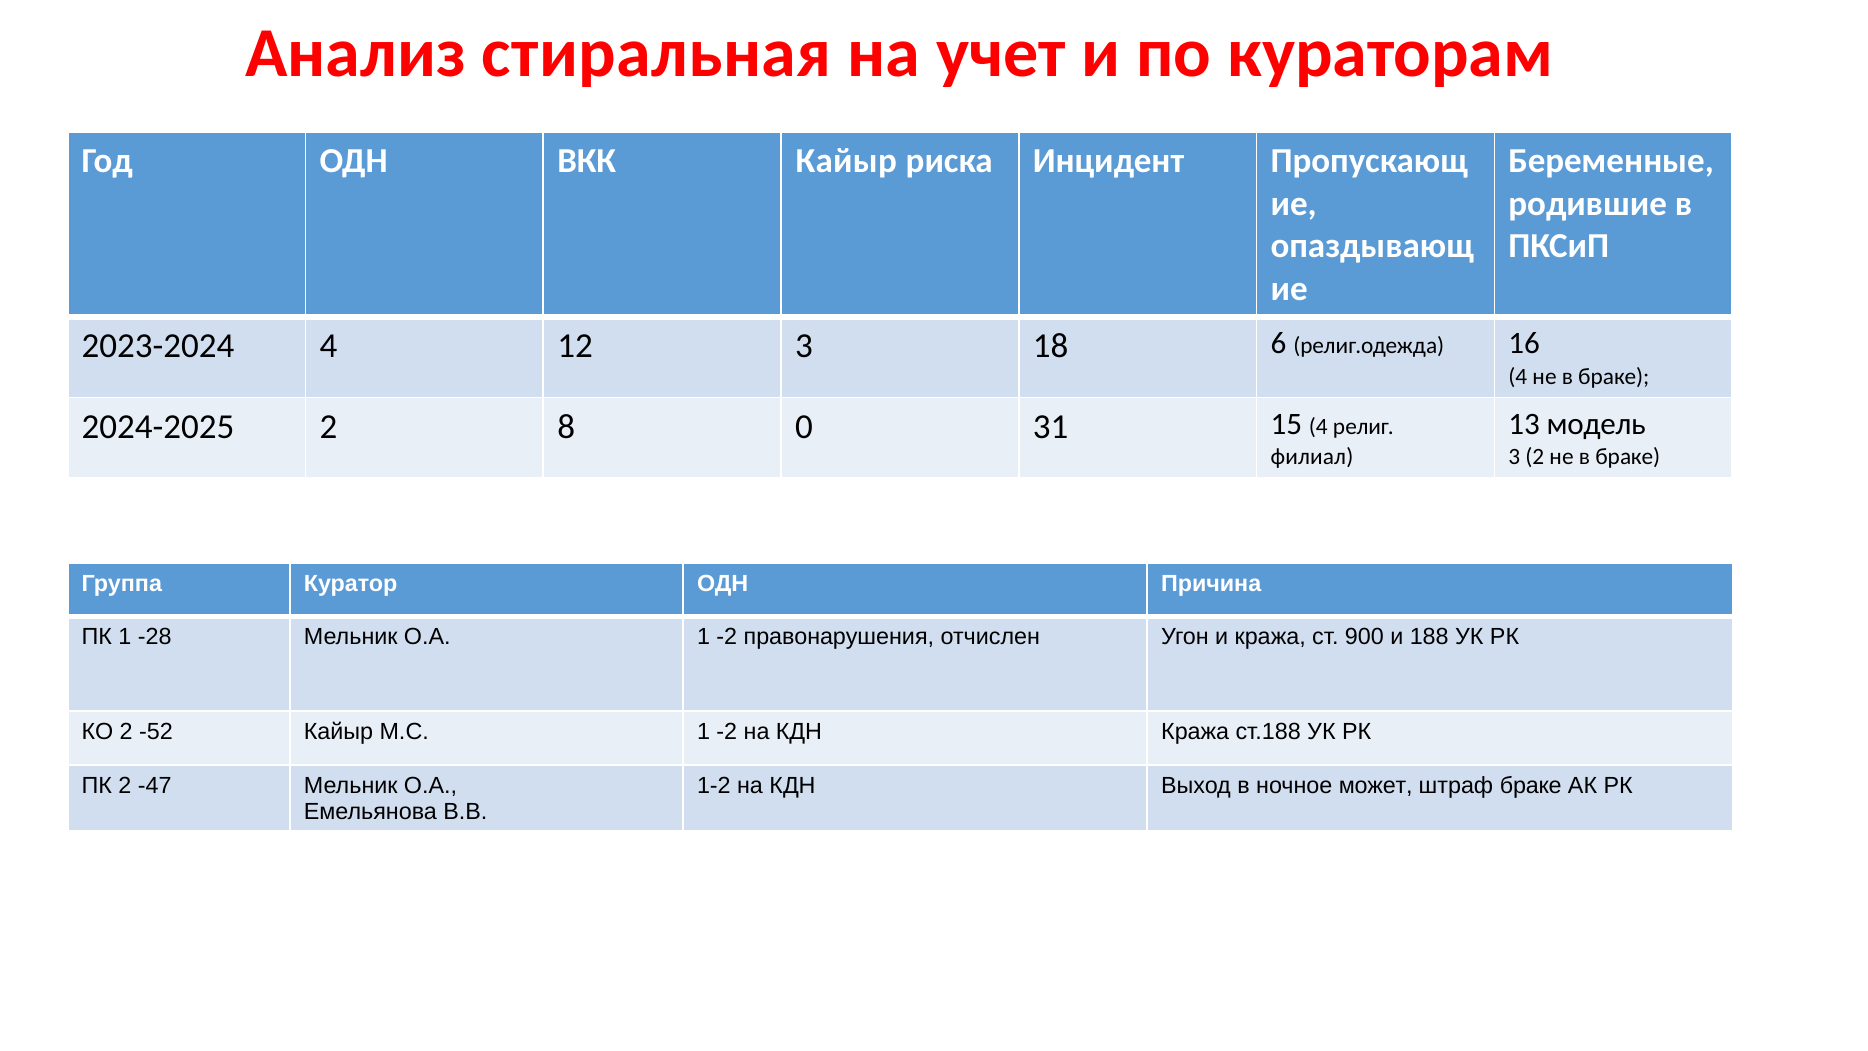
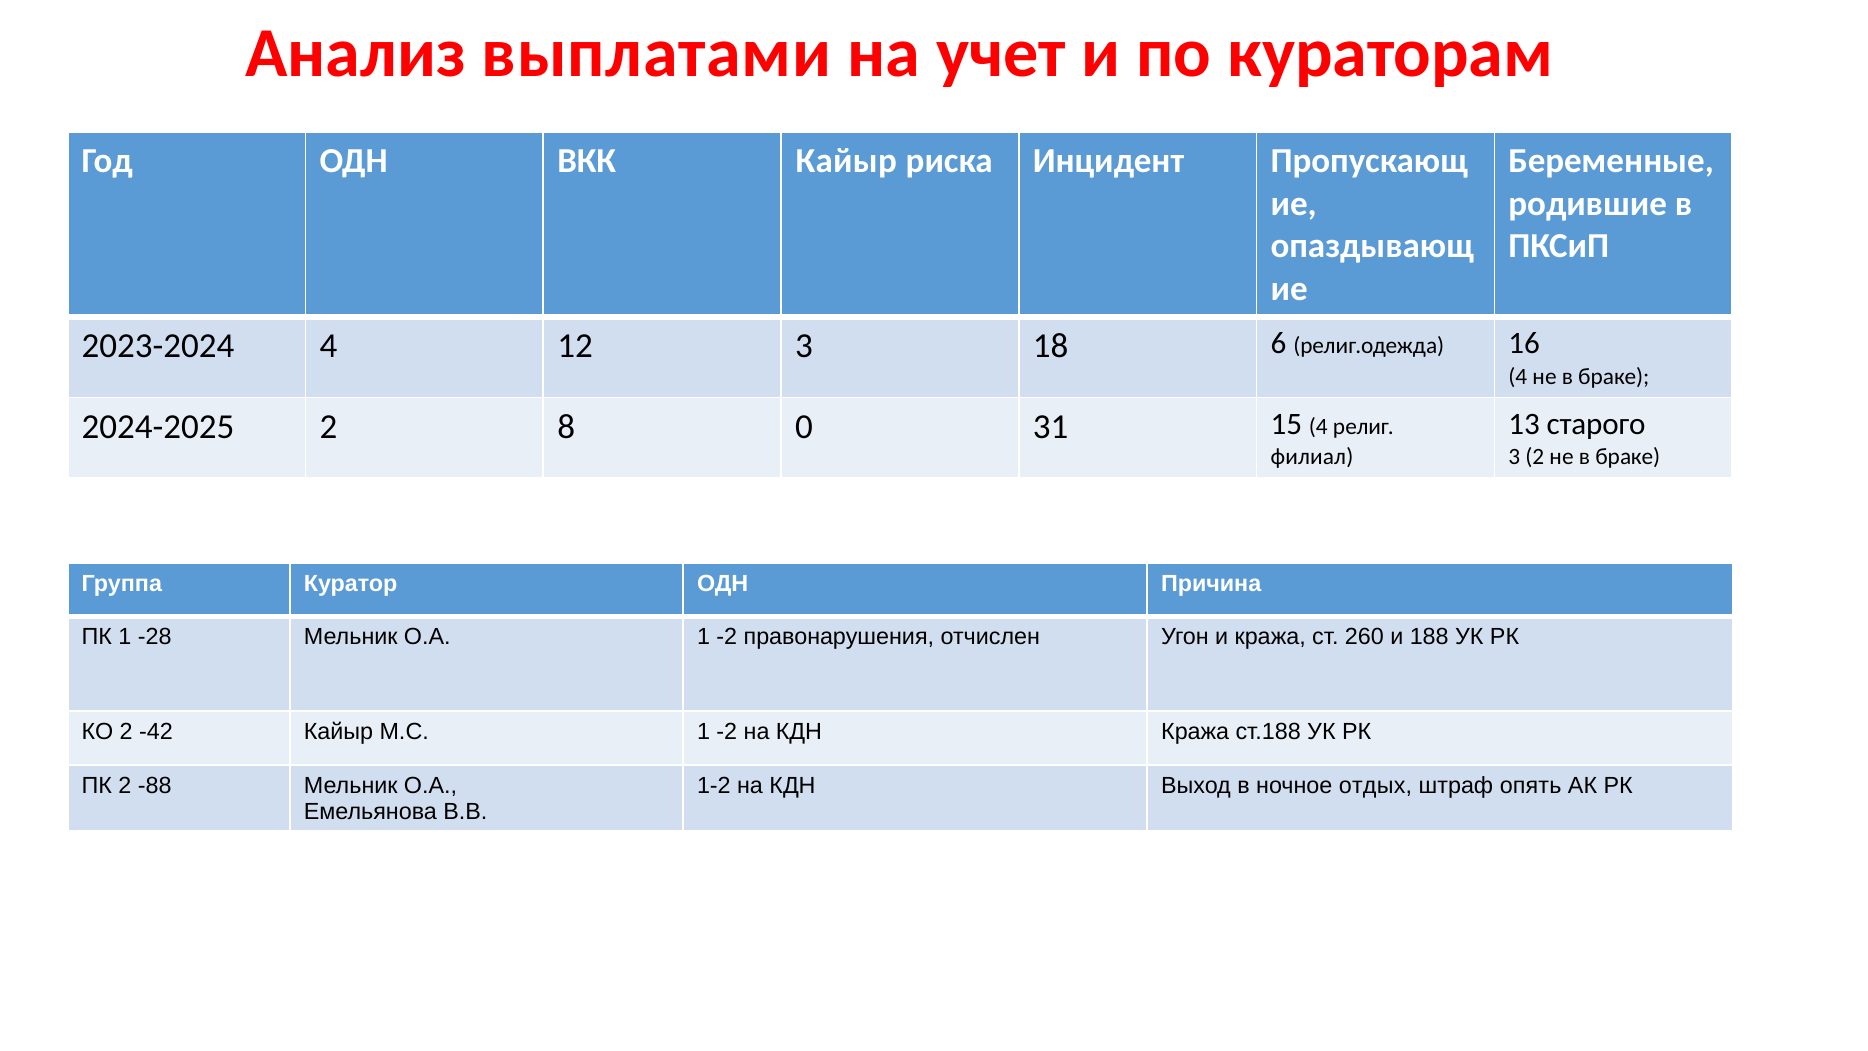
стиральная: стиральная -> выплатами (657, 54)
модель: модель -> старого (1596, 424)
900: 900 -> 260 (1364, 637)
-52: -52 -> -42 (156, 731)
-47: -47 -> -88 (155, 785)
может: может -> отдых (1375, 785)
штраф браке: браке -> опять (1531, 785)
